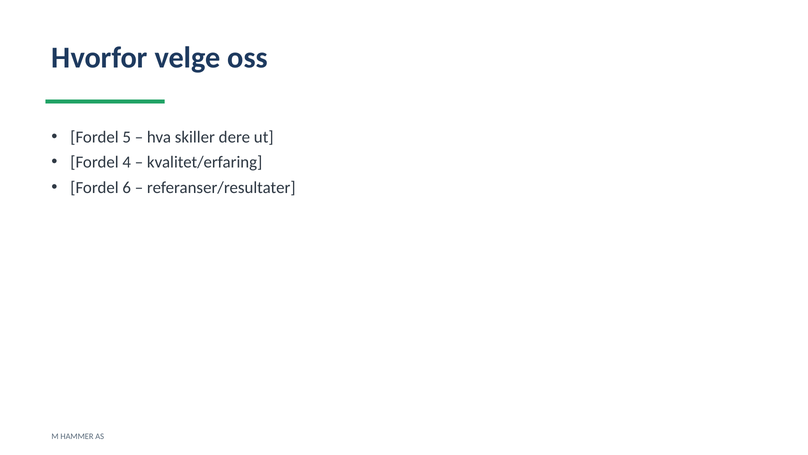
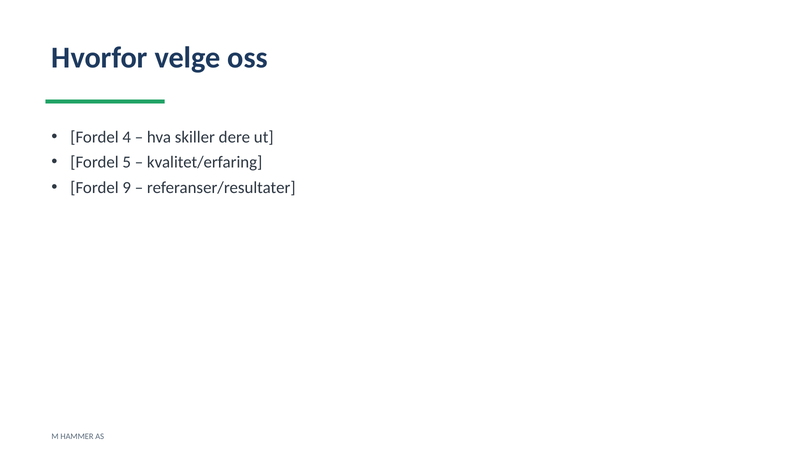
5: 5 -> 4 (127, 137)
4: 4 -> 5 (127, 162)
6: 6 -> 9 (127, 187)
